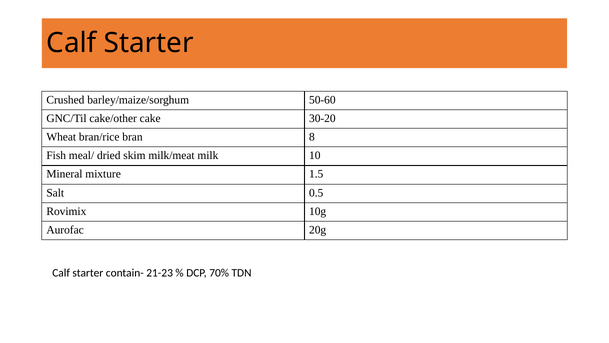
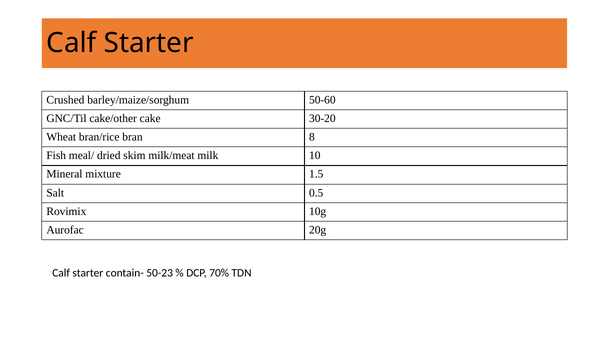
21-23: 21-23 -> 50-23 (160, 273)
